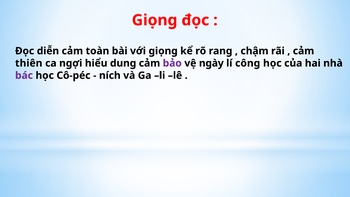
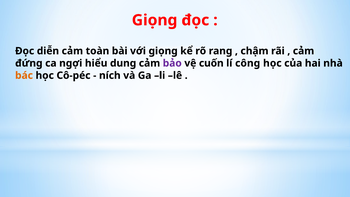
thiên: thiên -> đứng (29, 63)
ngày: ngày -> cuốn (211, 63)
bác colour: purple -> orange (24, 75)
